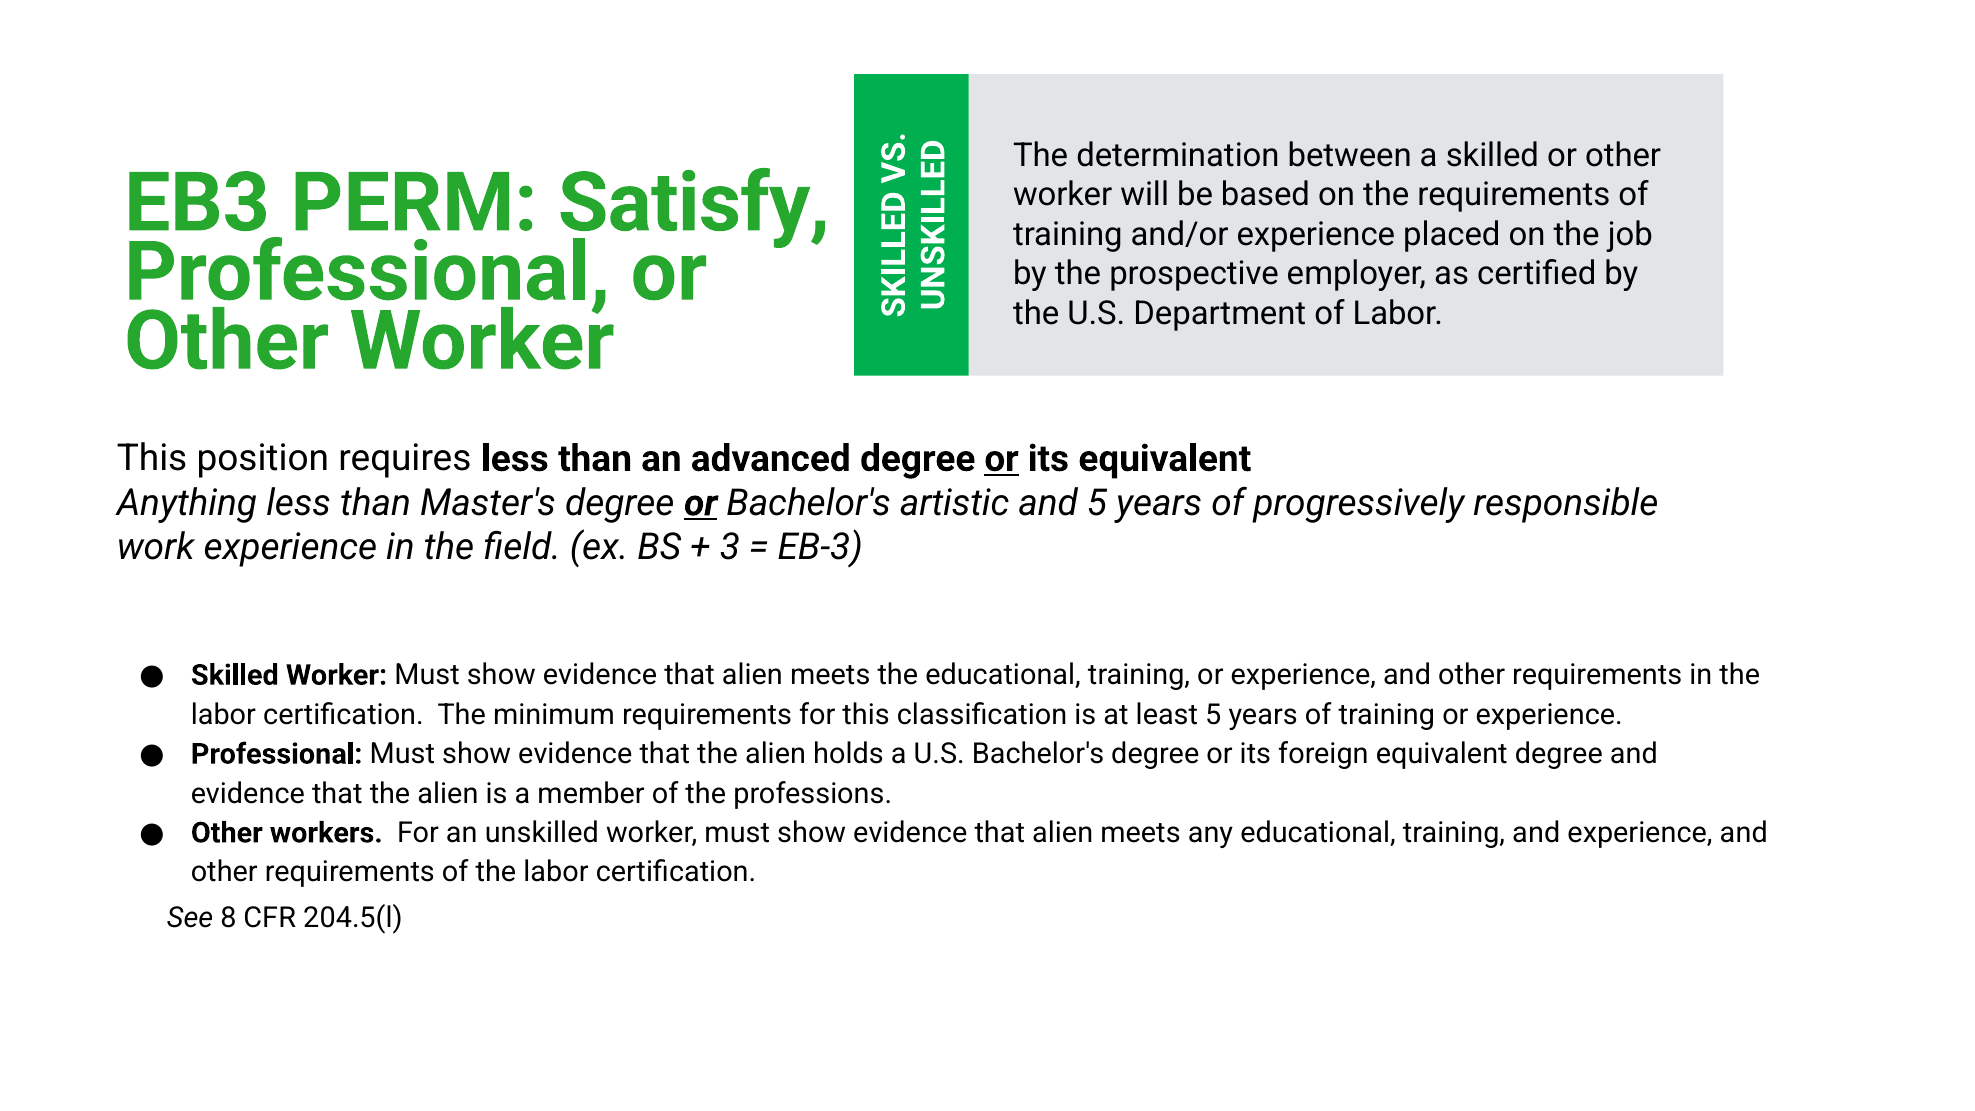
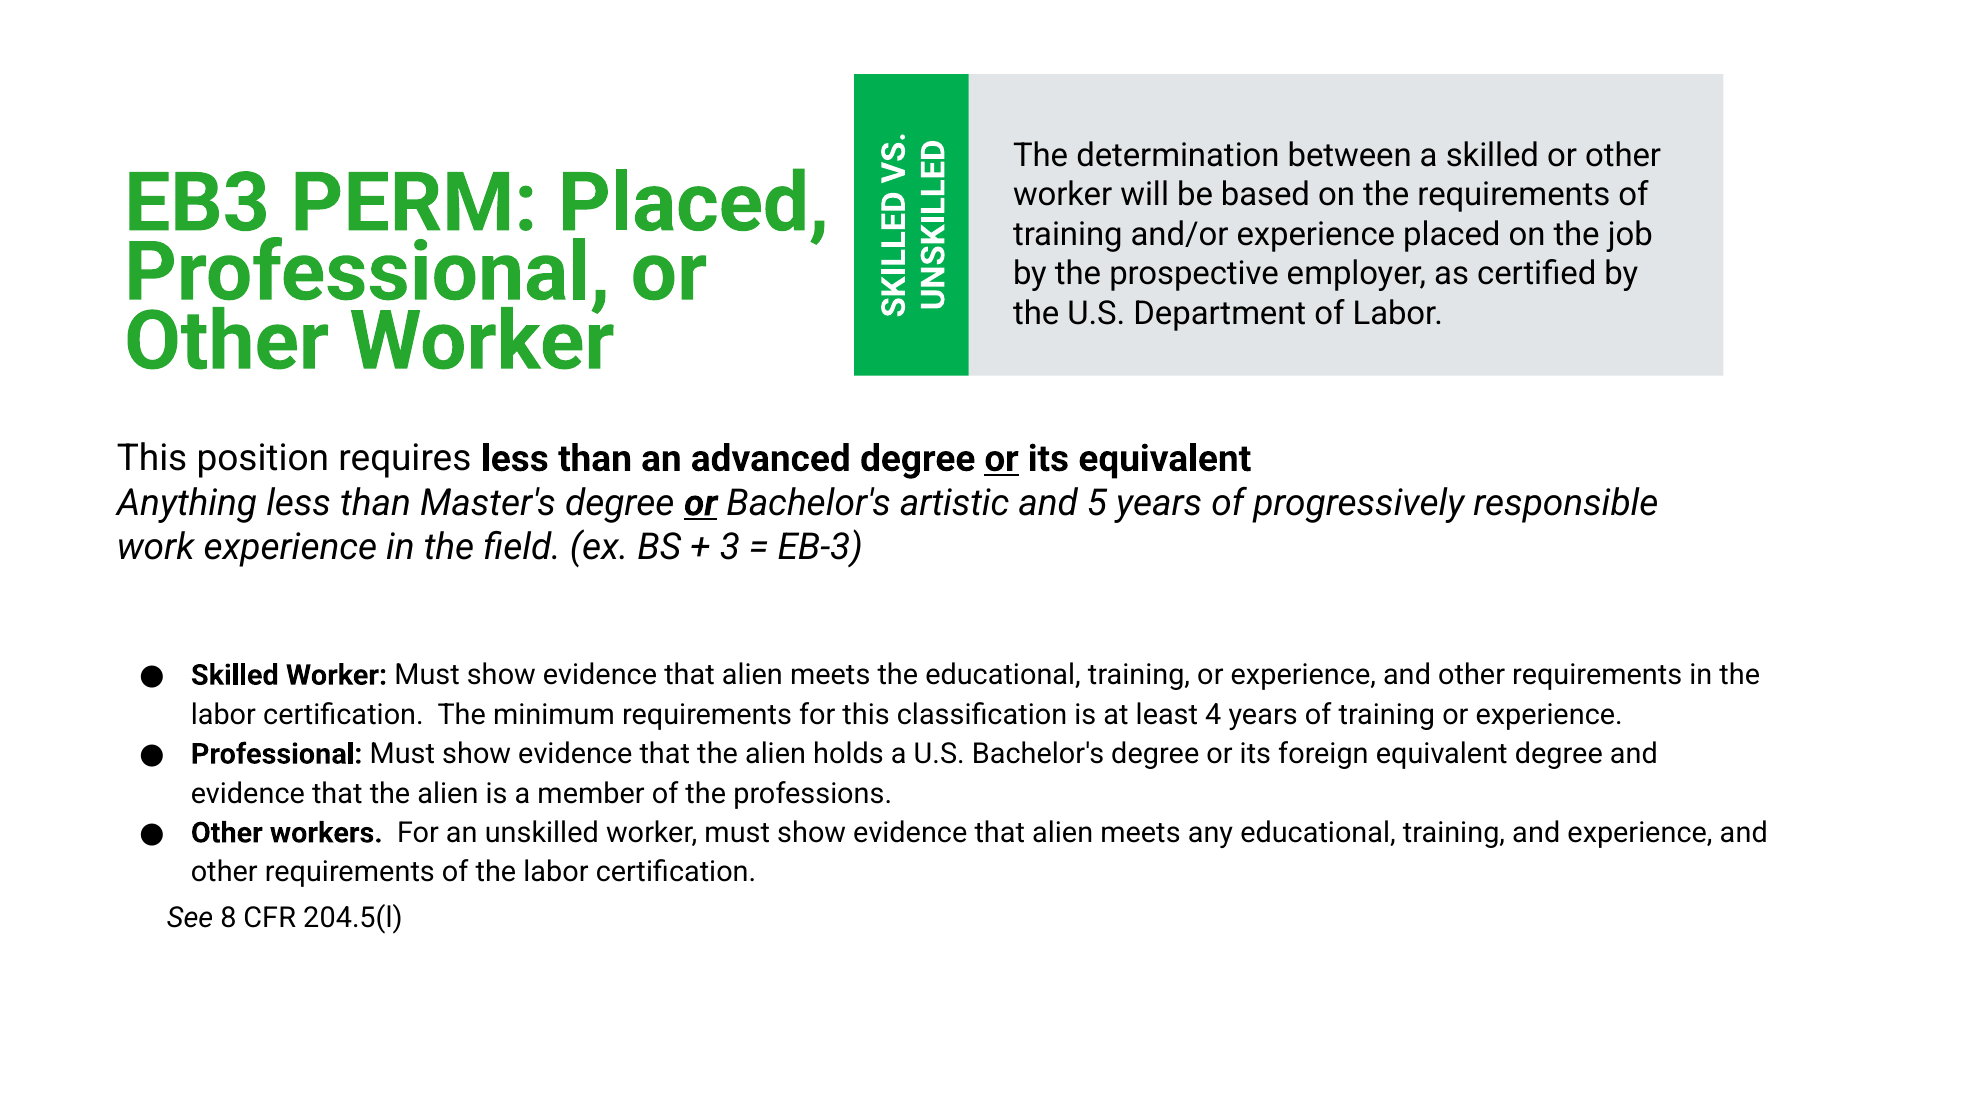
PERM Satisfy: Satisfy -> Placed (694, 203)
least 5: 5 -> 4 (1213, 715)
